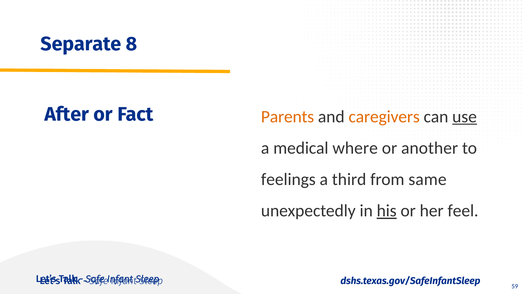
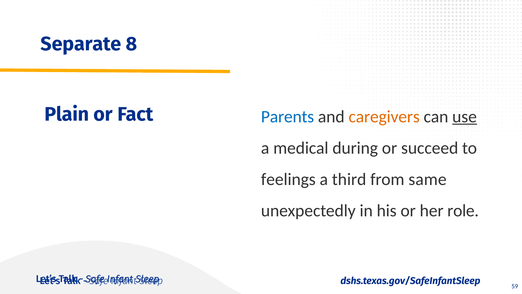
After: After -> Plain (67, 114)
Parents colour: orange -> blue (288, 117)
where: where -> during (355, 148)
another: another -> succeed (430, 148)
his underline: present -> none (387, 211)
feel: feel -> role (463, 211)
